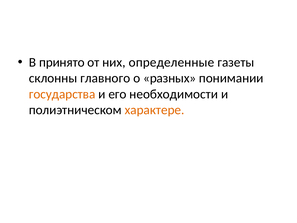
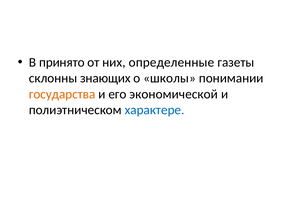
главного: главного -> знающих (105, 78)
разных: разных -> школы (170, 78)
необходимости: необходимости -> экономической (174, 94)
характере colour: orange -> blue (155, 110)
